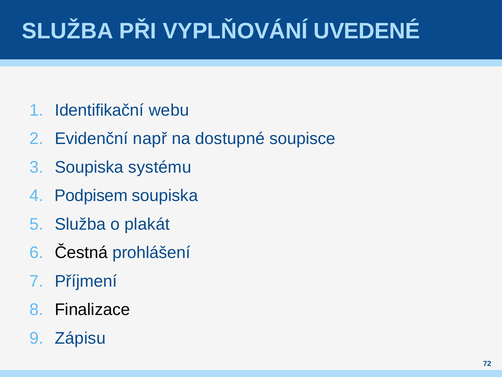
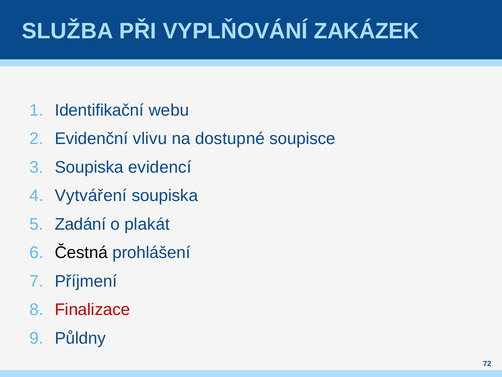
UVEDENÉ: UVEDENÉ -> ZAKÁZEK (367, 31)
např: např -> vlivu (150, 138)
systému: systému -> evidencí (160, 167)
Podpisem: Podpisem -> Vytváření (91, 195)
Služba: Služba -> Zadání (80, 224)
Finalizace colour: black -> red (92, 309)
Zápisu: Zápisu -> Půldny (80, 338)
